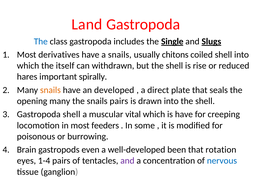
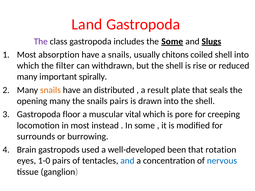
The colour: blue -> purple (41, 41)
the Single: Single -> Some (172, 41)
derivatives: derivatives -> absorption (59, 55)
itself: itself -> filter (65, 66)
hares: hares -> many (27, 77)
developed: developed -> distributed (114, 90)
direct: direct -> result (158, 90)
Gastropoda shell: shell -> floor (72, 115)
is have: have -> pore (184, 115)
feeders: feeders -> instead (105, 126)
poisonous: poisonous -> surrounds (36, 137)
even: even -> used (90, 150)
1-4: 1-4 -> 1-0 (44, 161)
and colour: purple -> blue (127, 161)
